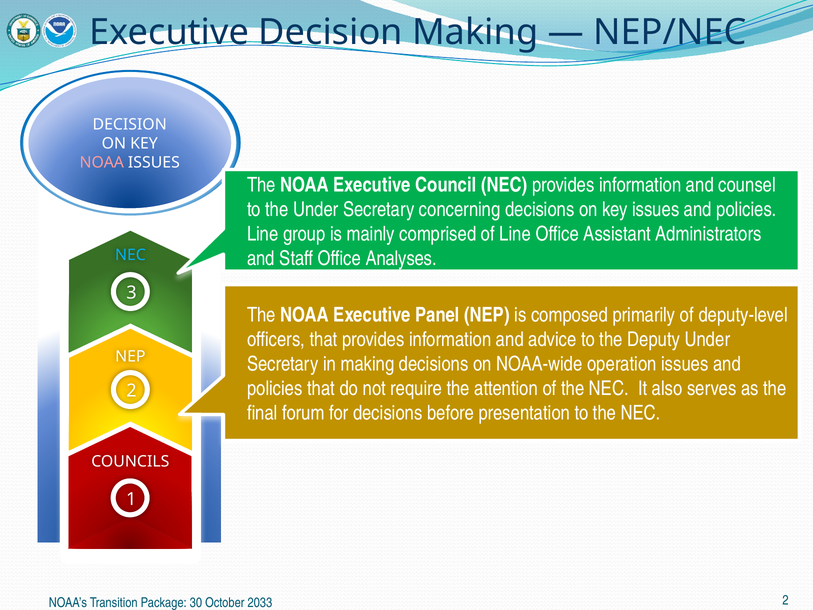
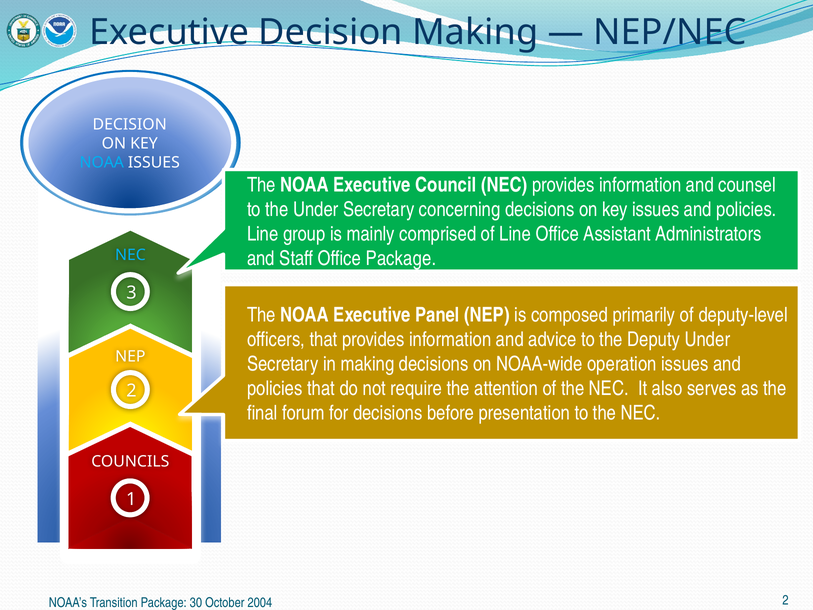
NOAA colour: pink -> light blue (102, 163)
Office Analyses: Analyses -> Package (401, 258)
2033: 2033 -> 2004 (260, 602)
